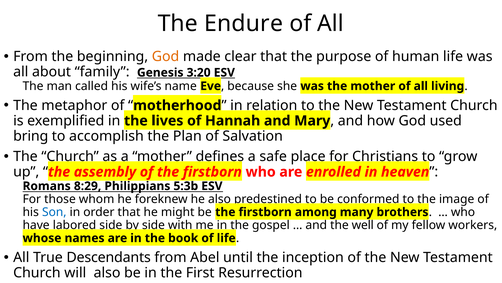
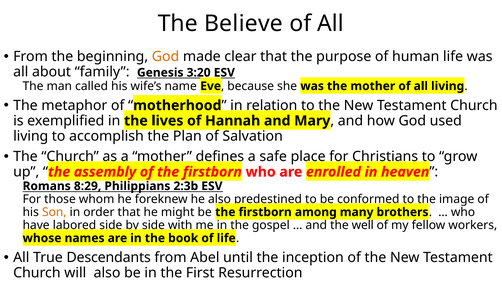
Endure: Endure -> Believe (244, 23)
bring: bring -> living (31, 136)
5:3b: 5:3b -> 2:3b (186, 186)
Son colour: blue -> orange (54, 212)
